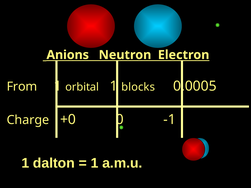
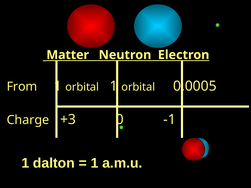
Anions: Anions -> Matter (68, 55)
blocks: blocks -> orbital (138, 87)
+0: +0 -> +3 (68, 120)
